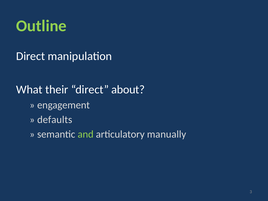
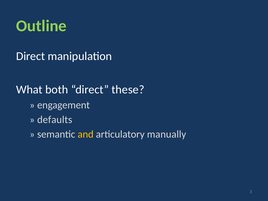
their: their -> both (57, 90)
about: about -> these (128, 90)
and colour: light green -> yellow (86, 134)
